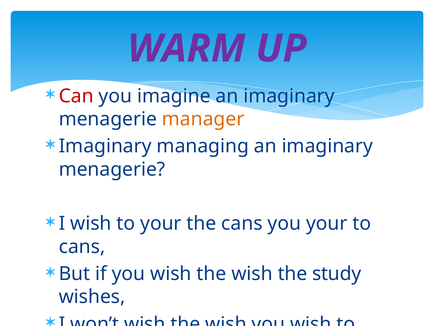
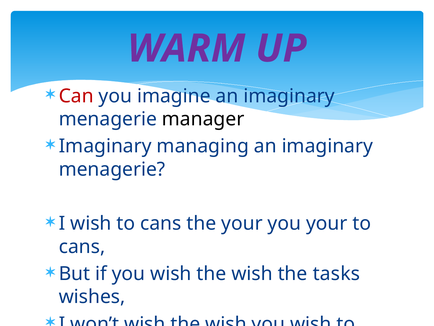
manager colour: orange -> black (203, 119)
wish to your: your -> cans (161, 223)
the cans: cans -> your (242, 223)
study: study -> tasks (336, 273)
